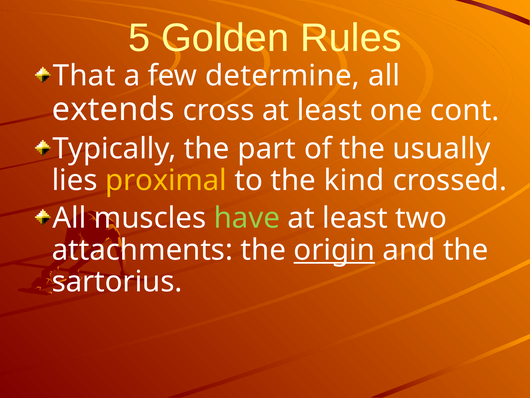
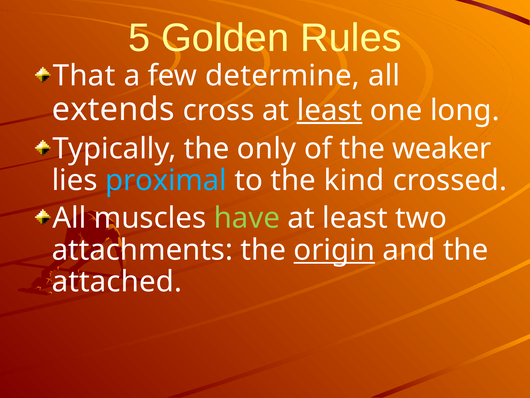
least underline: none -> present (330, 110)
cont: cont -> long (465, 110)
part: part -> only (267, 148)
usually: usually -> weaker (442, 148)
proximal colour: yellow -> light blue (166, 180)
sartorius: sartorius -> attached (117, 282)
